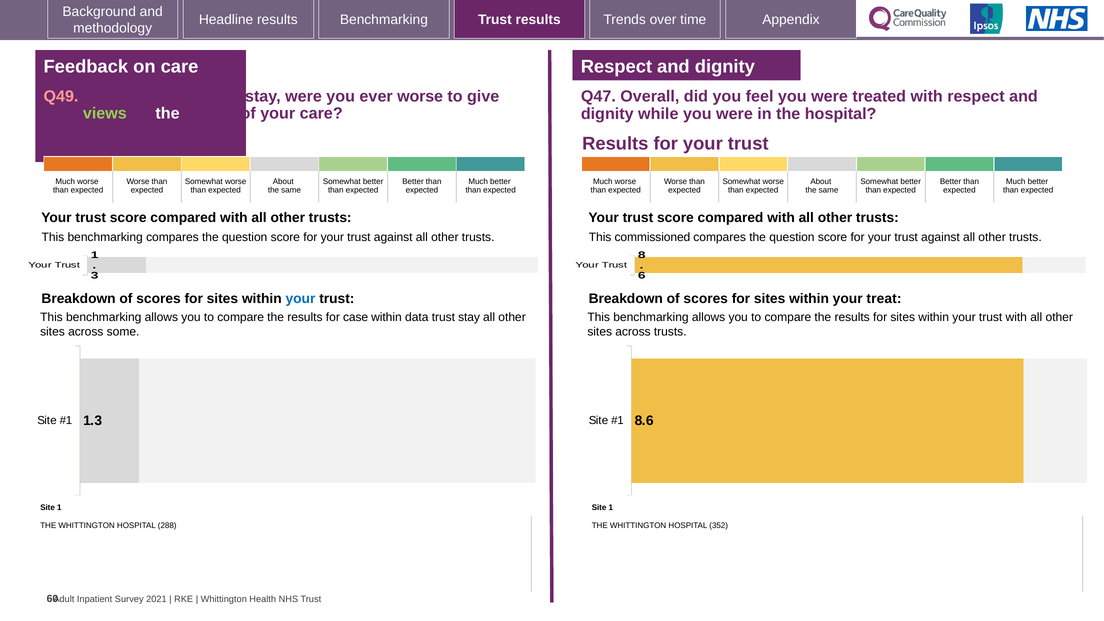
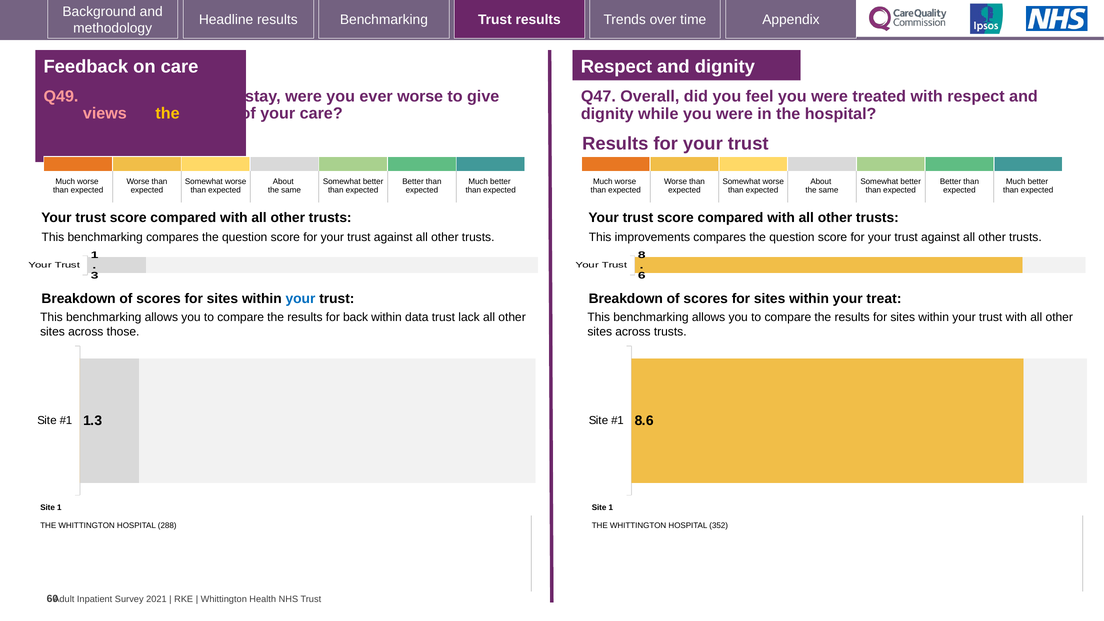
views colour: light green -> pink (105, 114)
the colour: white -> yellow (168, 114)
commissioned: commissioned -> improvements (652, 237)
case: case -> back (356, 318)
trust stay: stay -> lack (469, 318)
some: some -> those (123, 332)
